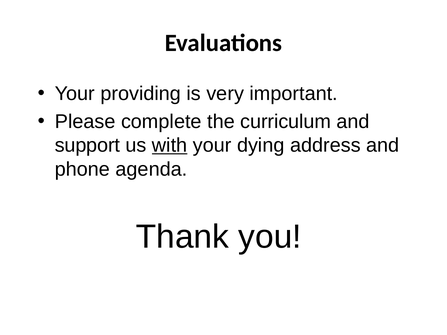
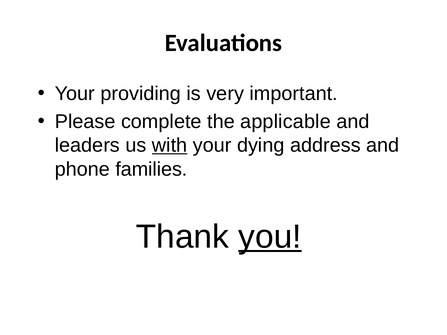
curriculum: curriculum -> applicable (286, 122)
support: support -> leaders (87, 145)
agenda: agenda -> families (151, 169)
you underline: none -> present (270, 237)
